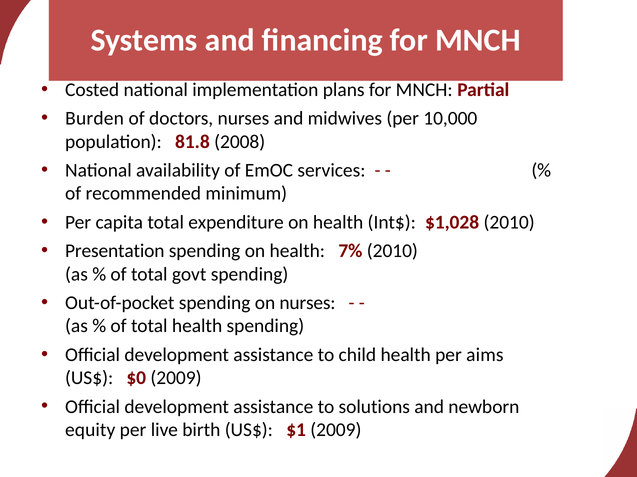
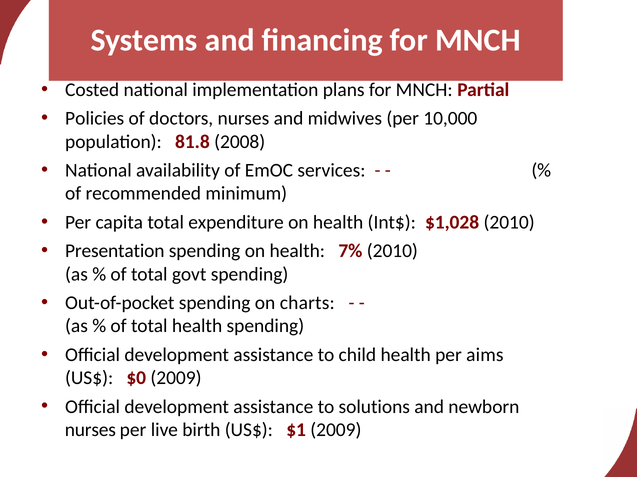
Burden: Burden -> Policies (95, 119)
on nurses: nurses -> charts (307, 303)
equity: equity -> nurses (90, 431)
